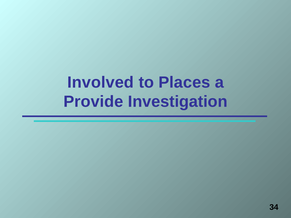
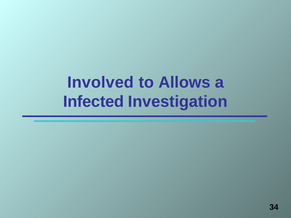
Places: Places -> Allows (184, 82)
Provide: Provide -> Infected (94, 102)
